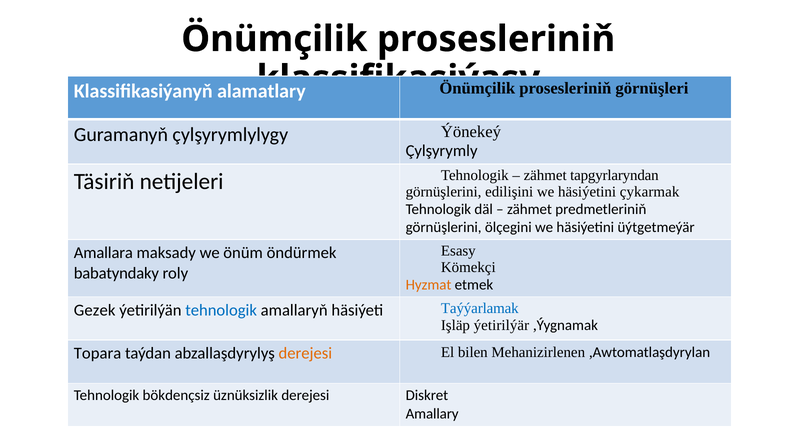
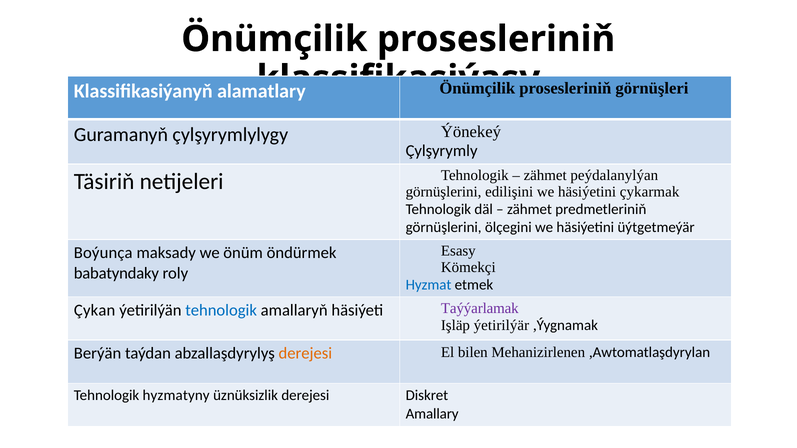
tapgyrlaryndan: tapgyrlaryndan -> peýdalanylýan (614, 175)
Amallara: Amallara -> Boýunça (103, 253)
Hyzmat colour: orange -> blue (429, 285)
Gezek: Gezek -> Çykan (95, 310)
Taýýarlamak colour: blue -> purple (480, 308)
Topara: Topara -> Berýän (98, 354)
bökdençsiz: bökdençsiz -> hyzmatyny (176, 396)
